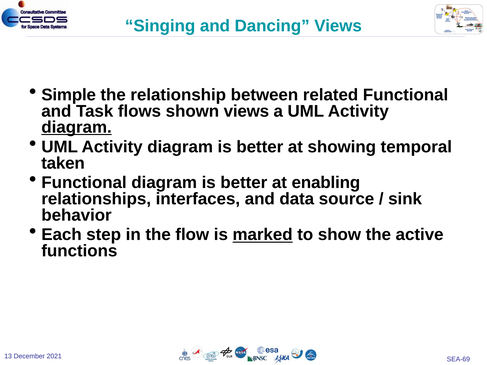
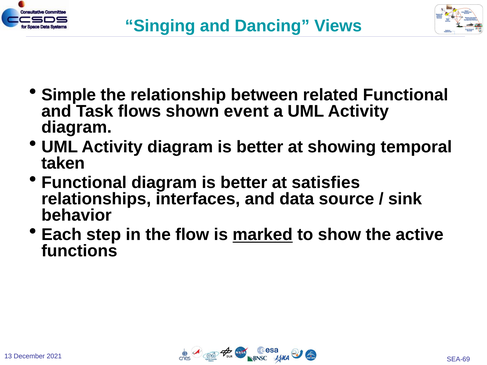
shown views: views -> event (246, 111)
diagram underline: present -> none (77, 127)
enabling: enabling -> satisfies (326, 183)
